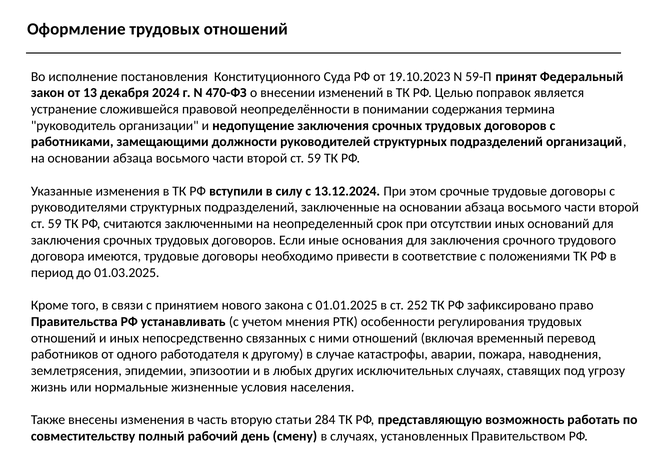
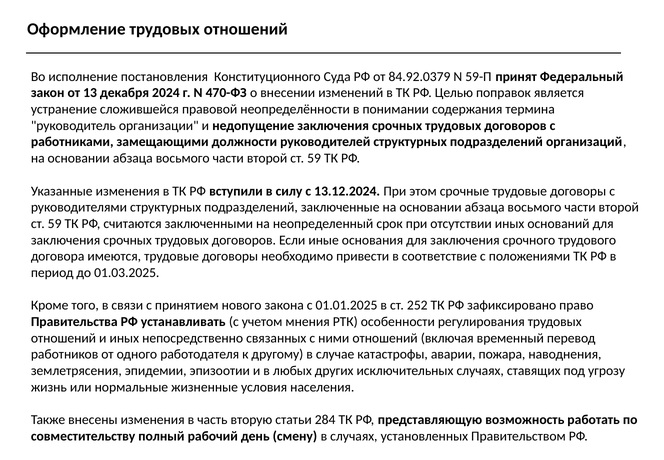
19.10.2023: 19.10.2023 -> 84.92.0379 (420, 77)
